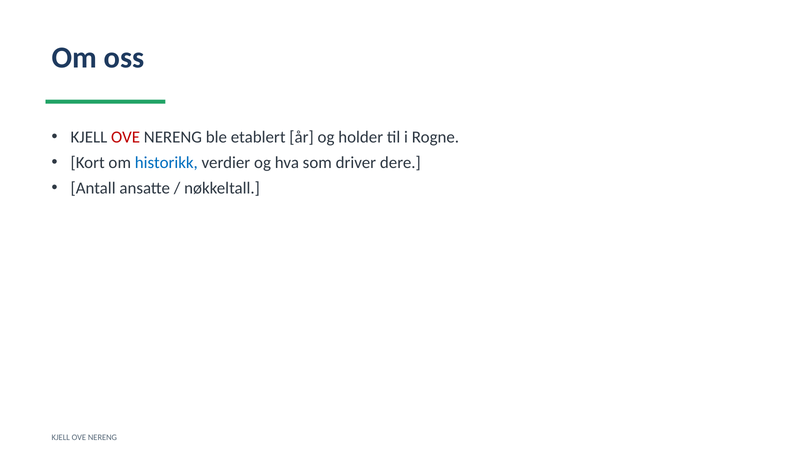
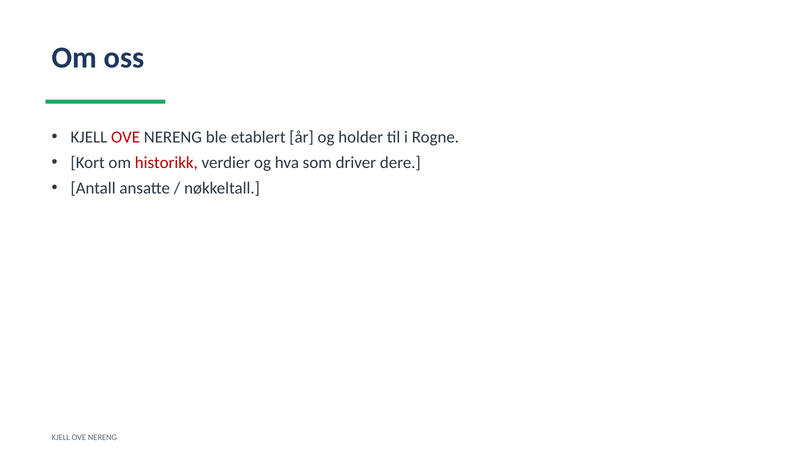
historikk colour: blue -> red (166, 163)
